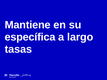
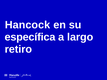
Mantiene: Mantiene -> Hancock (28, 25)
tasas: tasas -> retiro (18, 49)
